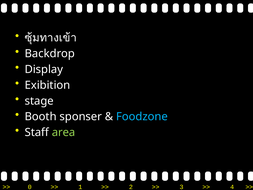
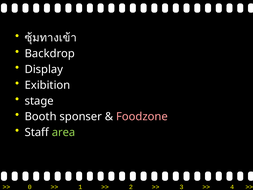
Foodzone colour: light blue -> pink (142, 117)
